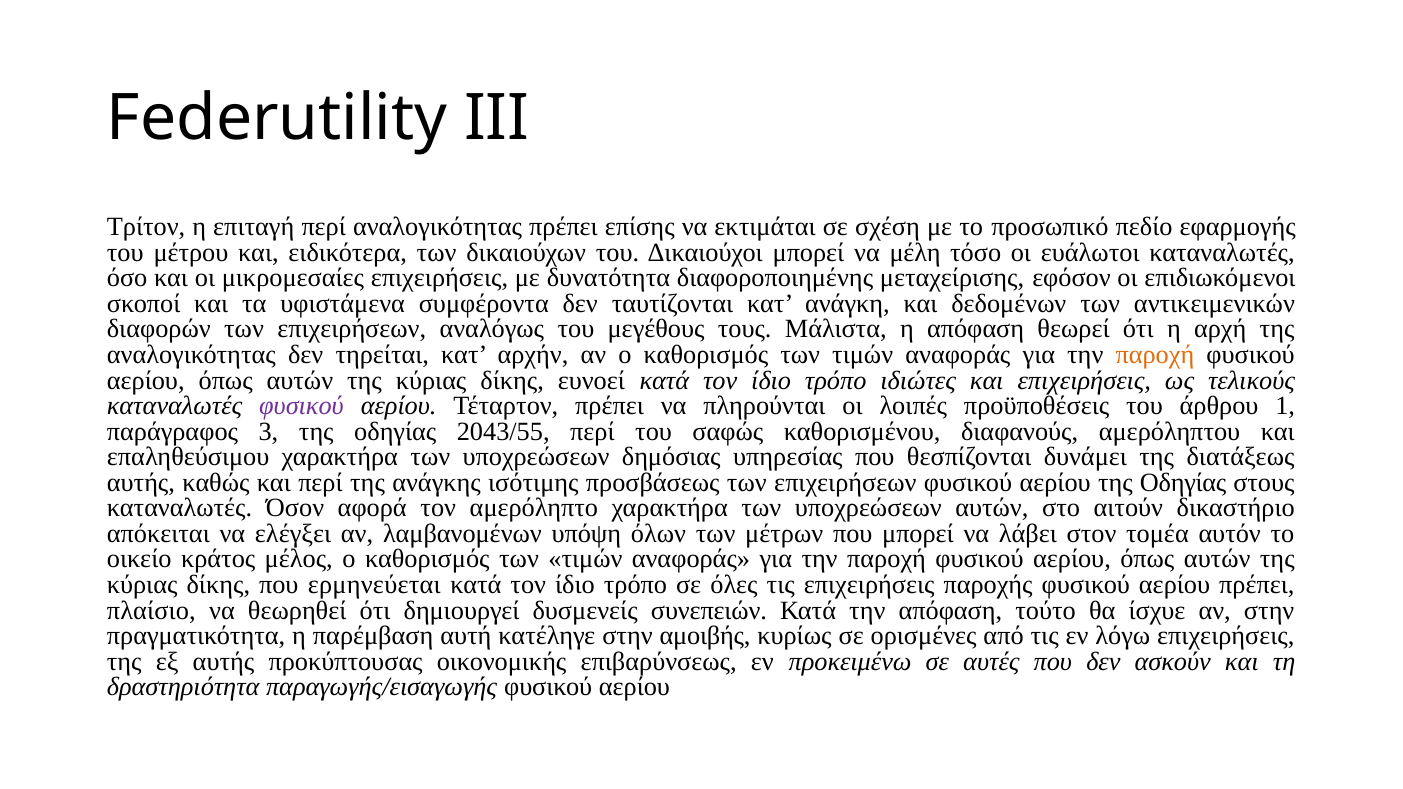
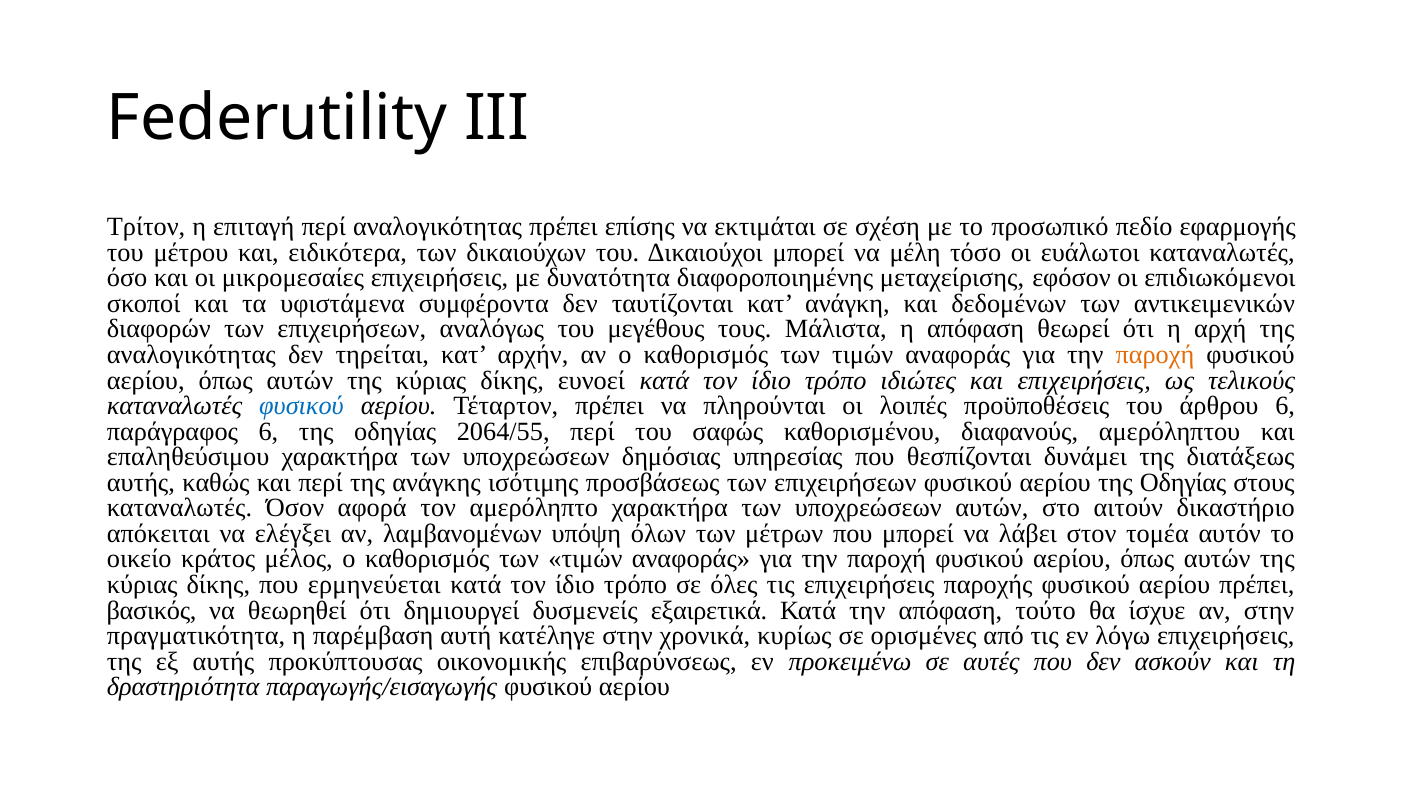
φυσικού colour: purple -> blue (301, 406)
άρθρου 1: 1 -> 6 (1285, 406)
παράγραφος 3: 3 -> 6 (268, 432)
2043/55: 2043/55 -> 2064/55 (503, 432)
πλαίσιο: πλαίσιο -> βασικός (152, 611)
συνεπειών: συνεπειών -> εξαιρετικά (709, 611)
αμοιβής: αμοιβής -> χρονικά (705, 636)
